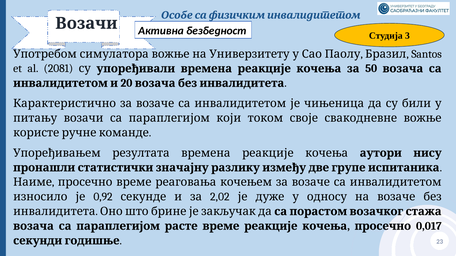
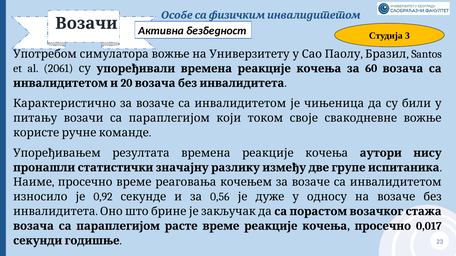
2081: 2081 -> 2061 (58, 69)
50: 50 -> 60 (371, 69)
2,02: 2,02 -> 0,56 (220, 197)
